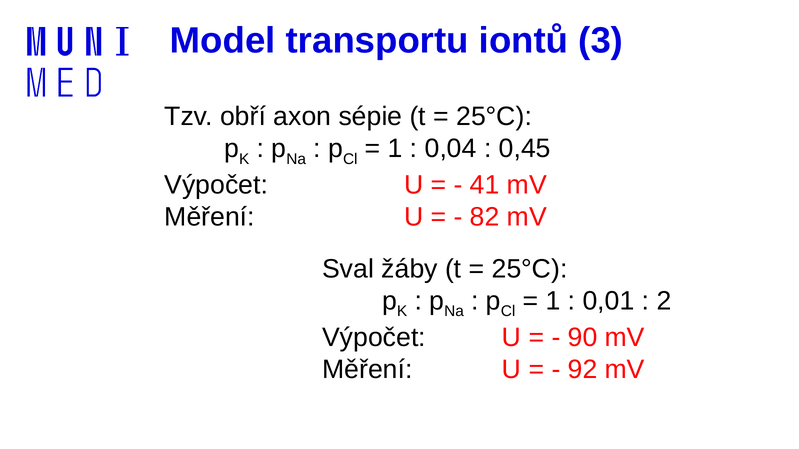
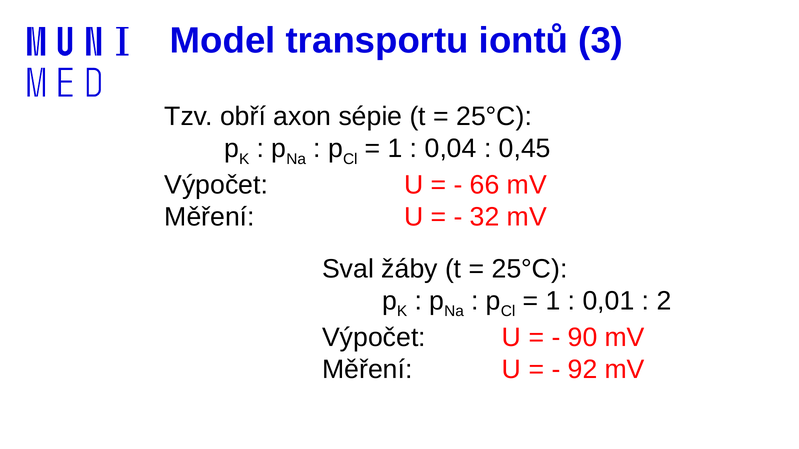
41: 41 -> 66 (485, 185)
82: 82 -> 32 (485, 217)
